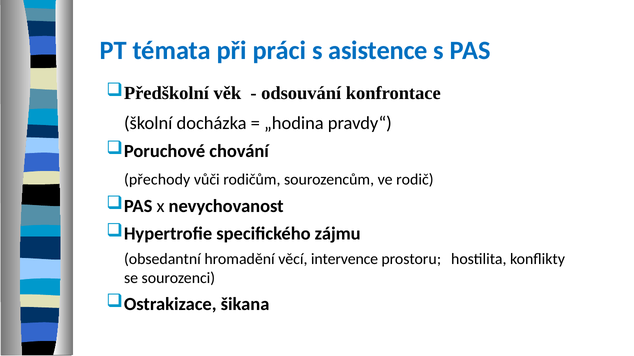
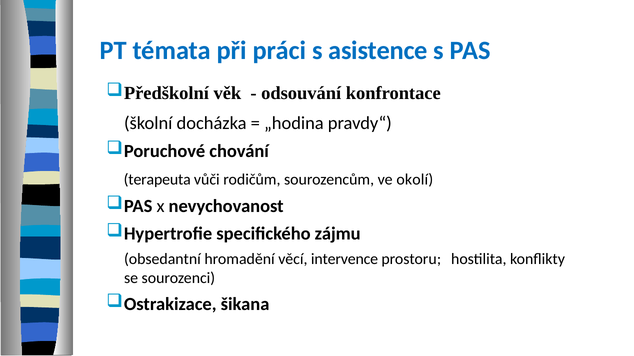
přechody: přechody -> terapeuta (157, 180)
rodič: rodič -> okolí (415, 180)
